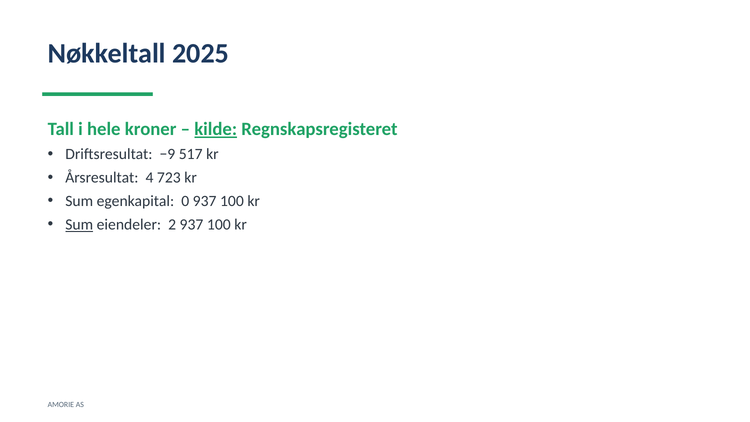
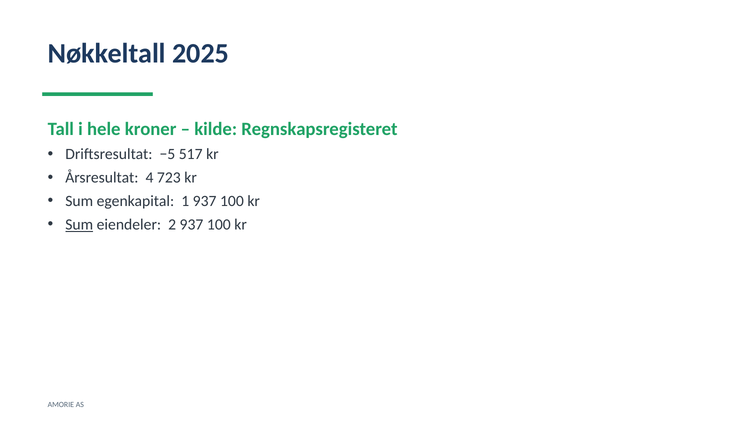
kilde underline: present -> none (216, 129)
−9: −9 -> −5 (167, 154)
0: 0 -> 1 (185, 201)
